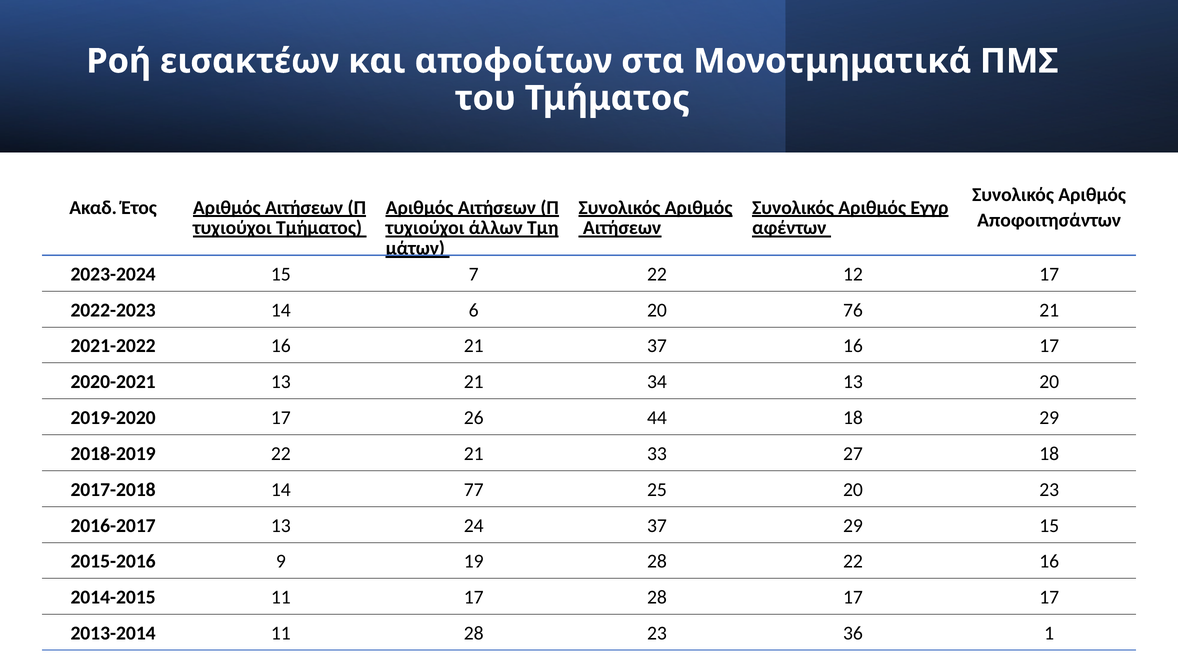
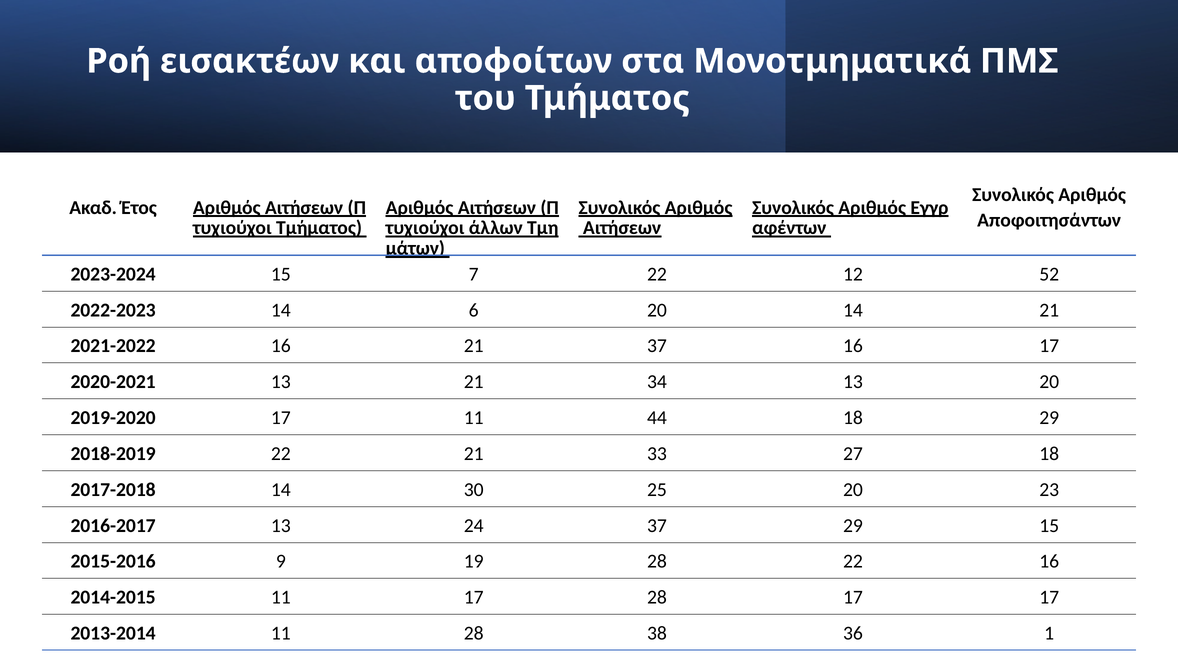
12 17: 17 -> 52 (1049, 274)
20 76: 76 -> 14 (853, 310)
17 26: 26 -> 11 (474, 418)
77: 77 -> 30 (474, 489)
28 23: 23 -> 38 (657, 633)
